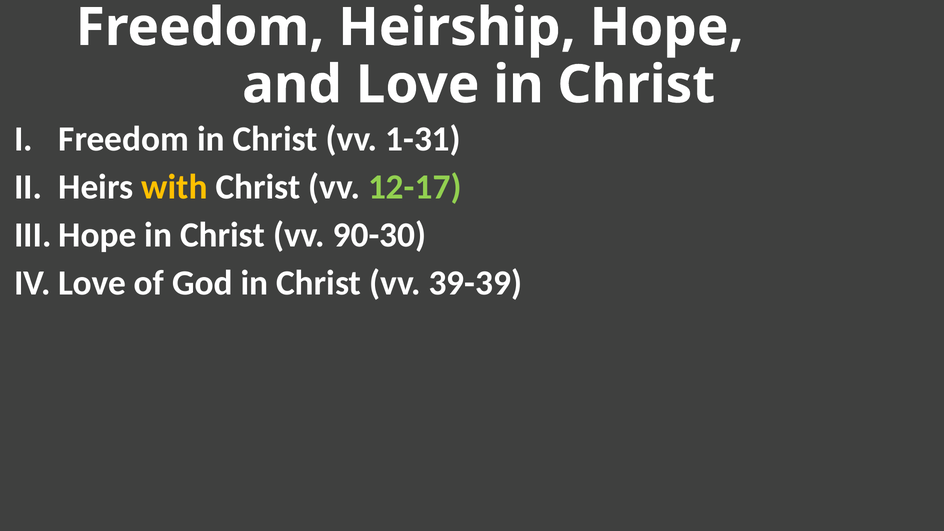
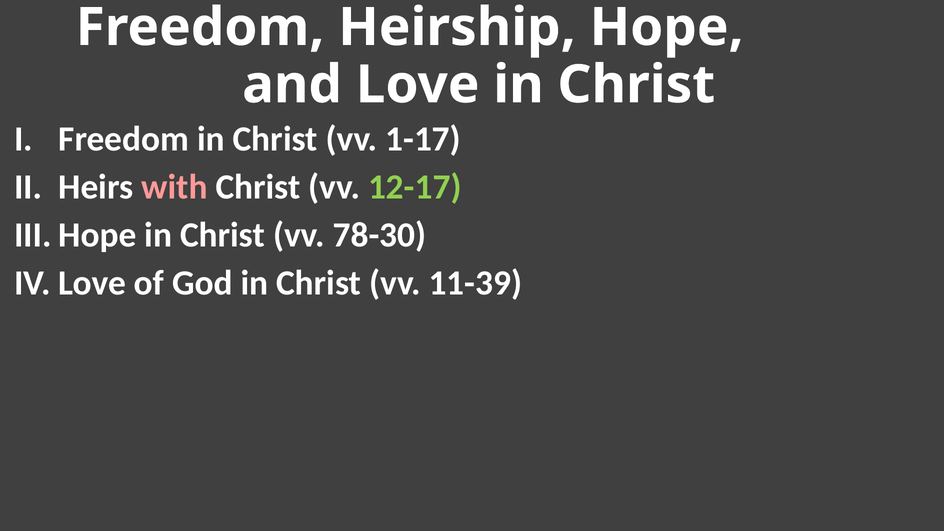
1-31: 1-31 -> 1-17 (423, 139)
with colour: yellow -> pink (174, 187)
90-30: 90-30 -> 78-30 (379, 235)
39-39: 39-39 -> 11-39 (475, 283)
